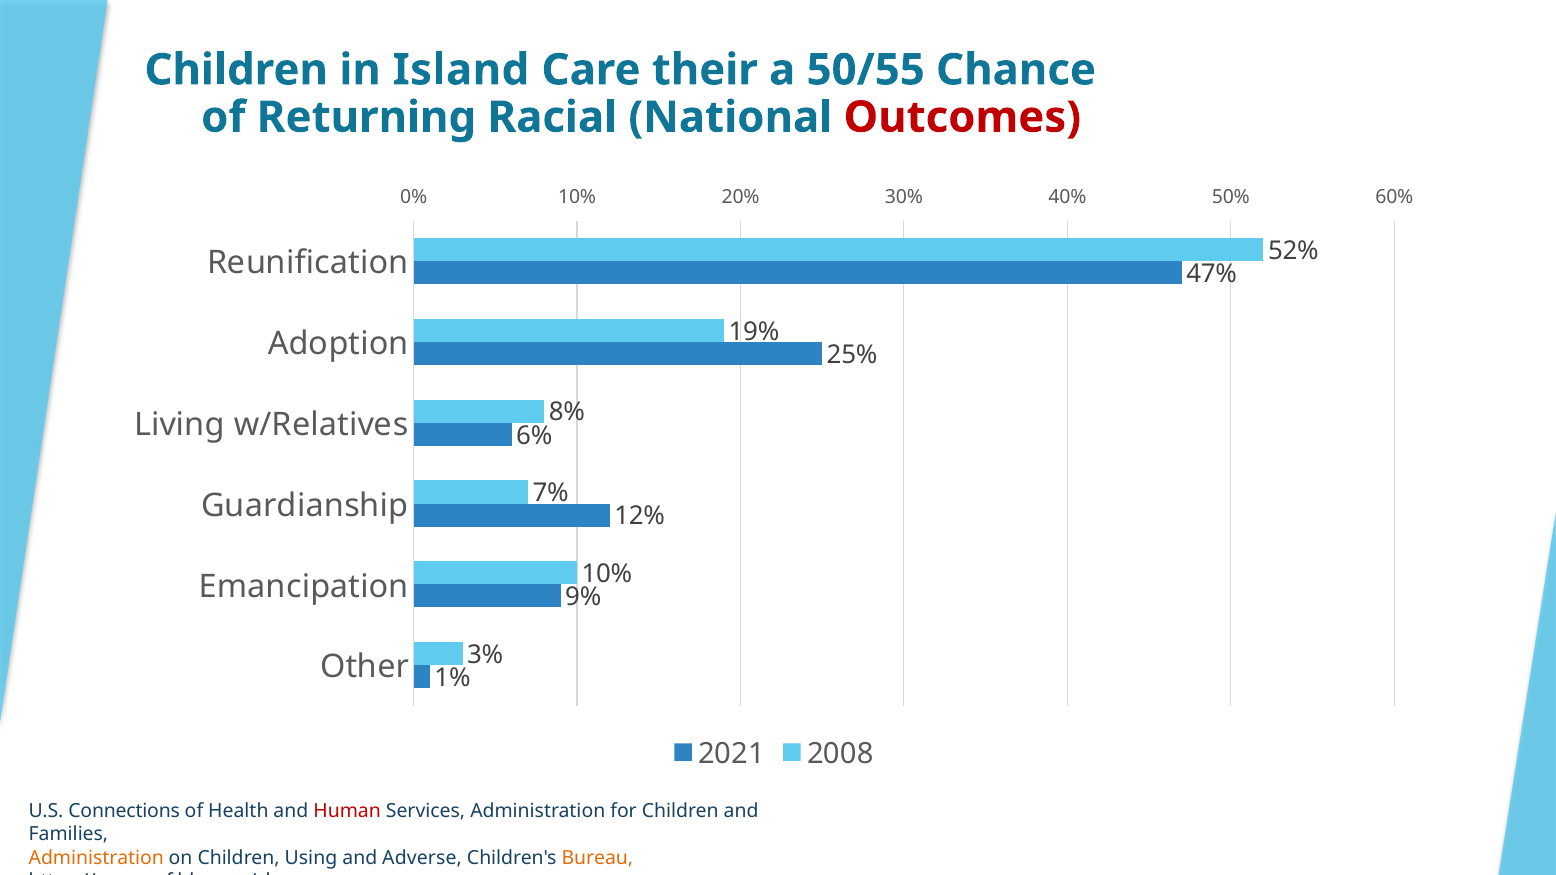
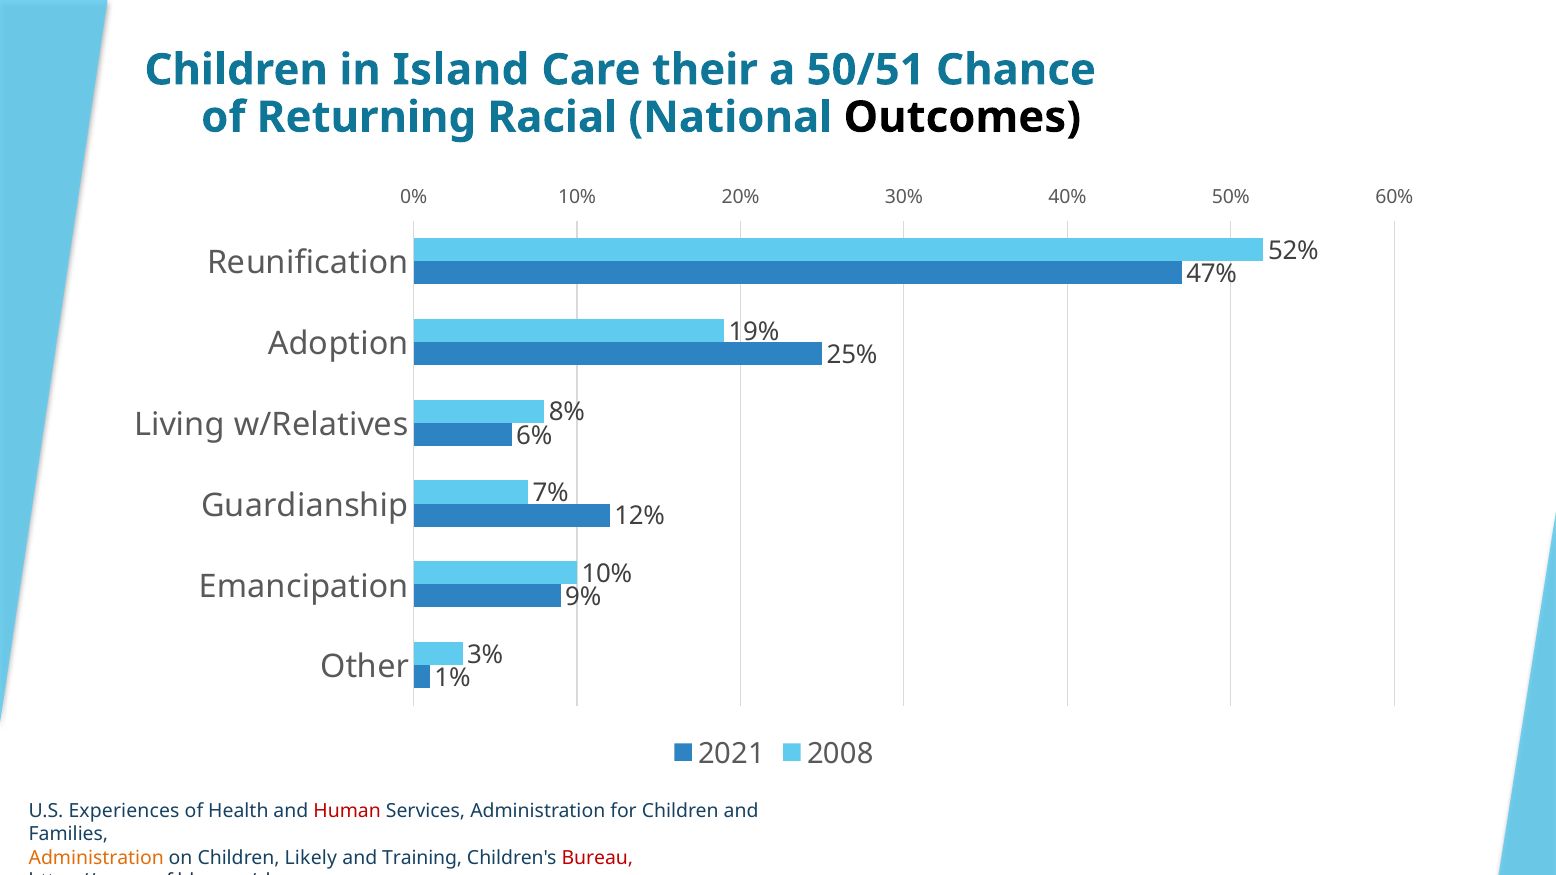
50/55: 50/55 -> 50/51 (866, 70)
Outcomes colour: red -> black (962, 117)
Connections: Connections -> Experiences (124, 811)
Using: Using -> Likely (311, 858)
Adverse: Adverse -> Training (422, 858)
Bureau colour: orange -> red (597, 858)
